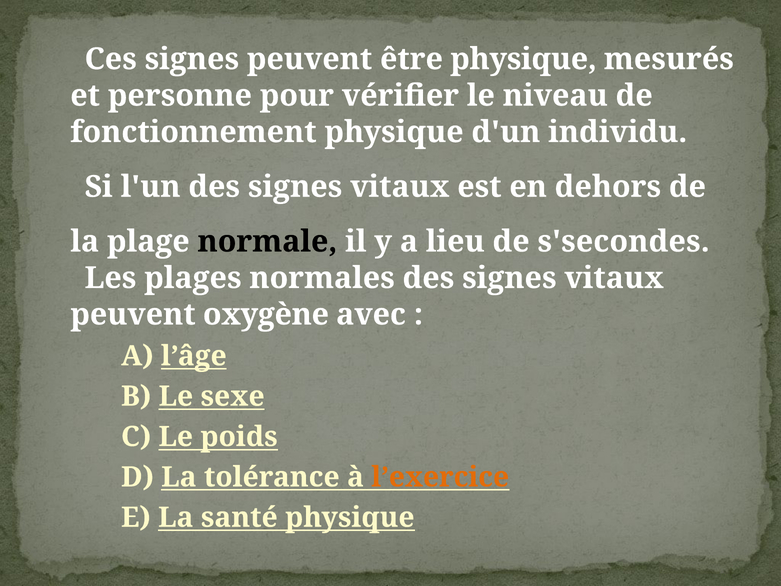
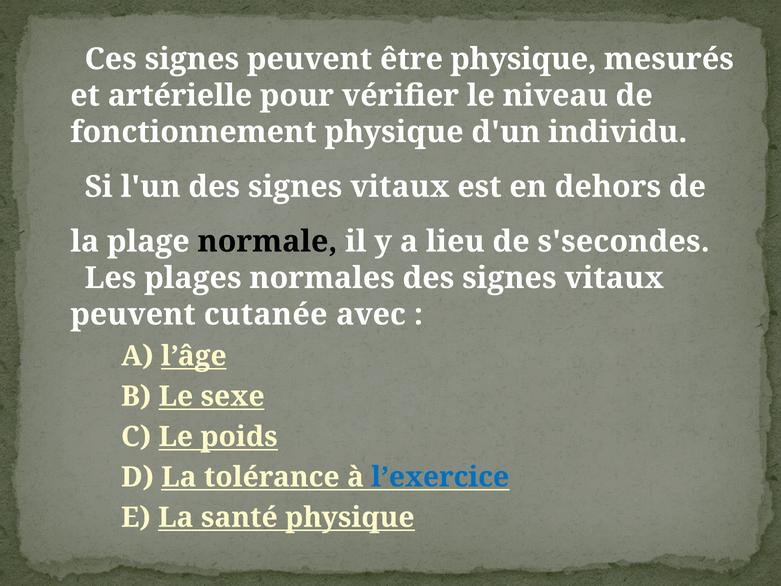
personne: personne -> artérielle (180, 96)
oxygène: oxygène -> cutanée (266, 314)
l’exercice colour: orange -> blue (440, 477)
